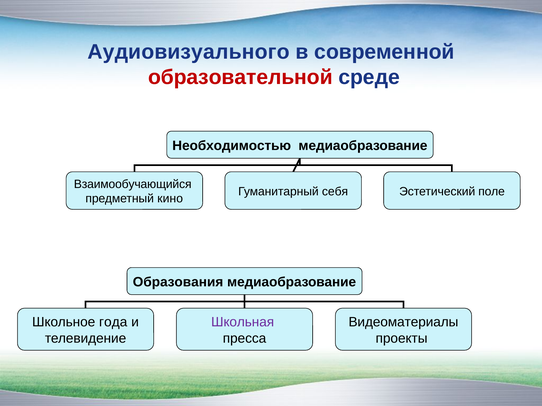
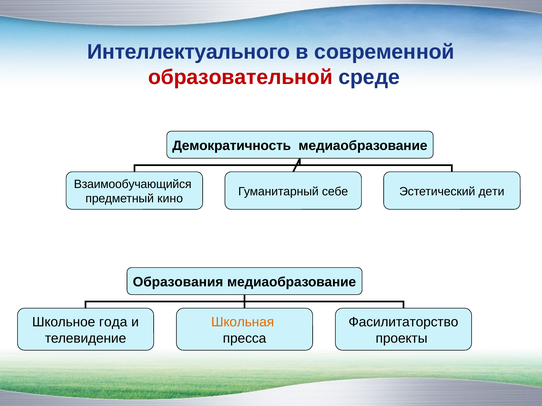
Аудиовизуального: Аудиовизуального -> Интеллектуального (189, 52)
Необходимостью: Необходимостью -> Демократичность (232, 146)
себя: себя -> себе (335, 192)
поле: поле -> дети (491, 192)
Школьная colour: purple -> orange (243, 322)
Видеоматериалы: Видеоматериалы -> Фасилитаторство (403, 322)
